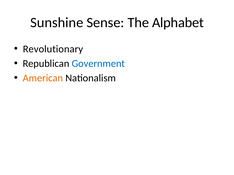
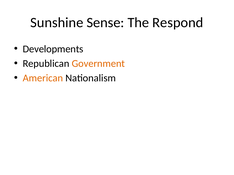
Alphabet: Alphabet -> Respond (178, 23)
Revolutionary: Revolutionary -> Developments (53, 49)
Government colour: blue -> orange (98, 64)
